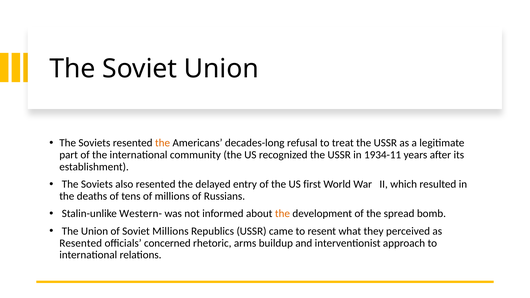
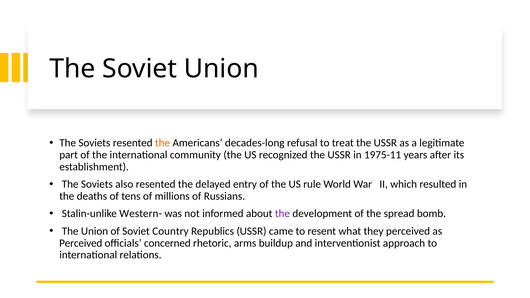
1934-11: 1934-11 -> 1975-11 (383, 155)
first: first -> rule (312, 184)
the colour: orange -> purple (282, 214)
Soviet Millions: Millions -> Country (170, 231)
Resented: Resented -> Perceived (81, 243)
